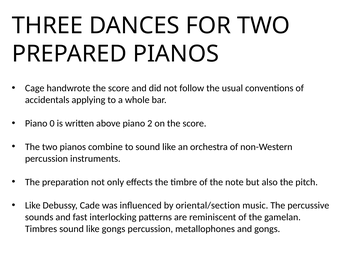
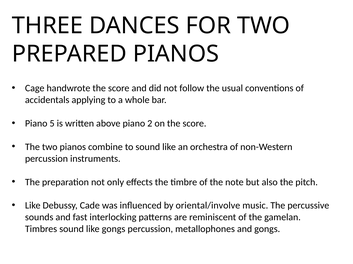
0: 0 -> 5 (52, 124)
oriental/section: oriental/section -> oriental/involve (208, 206)
